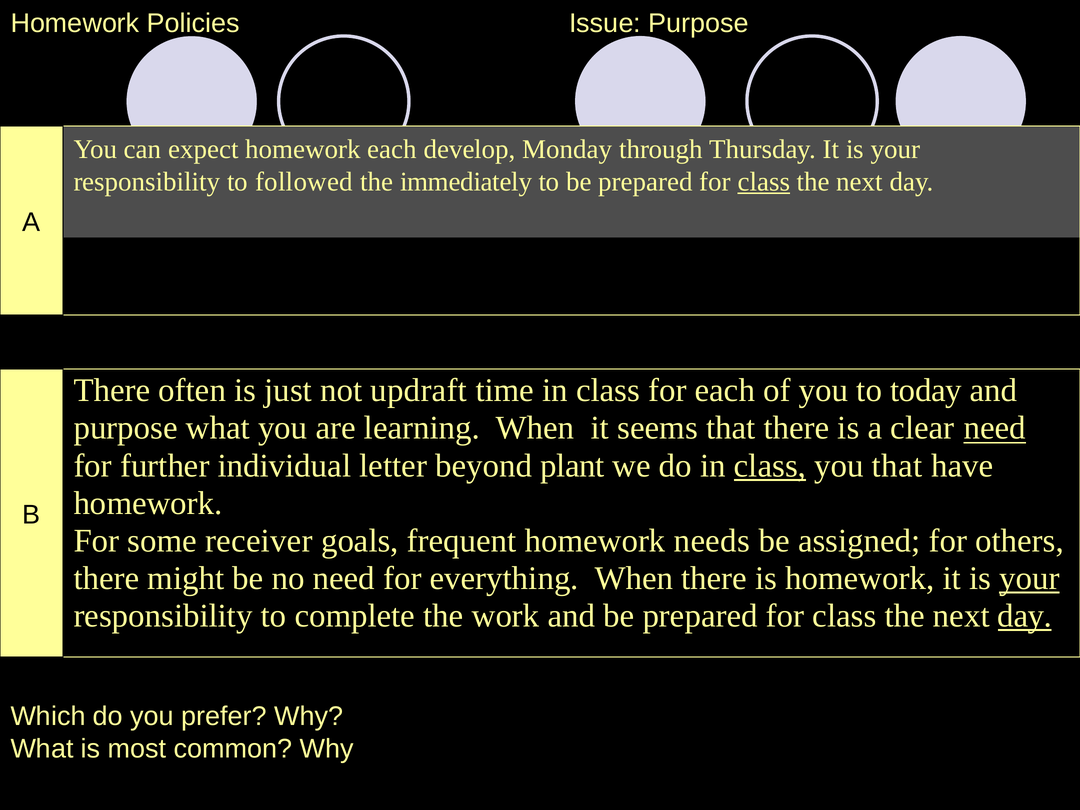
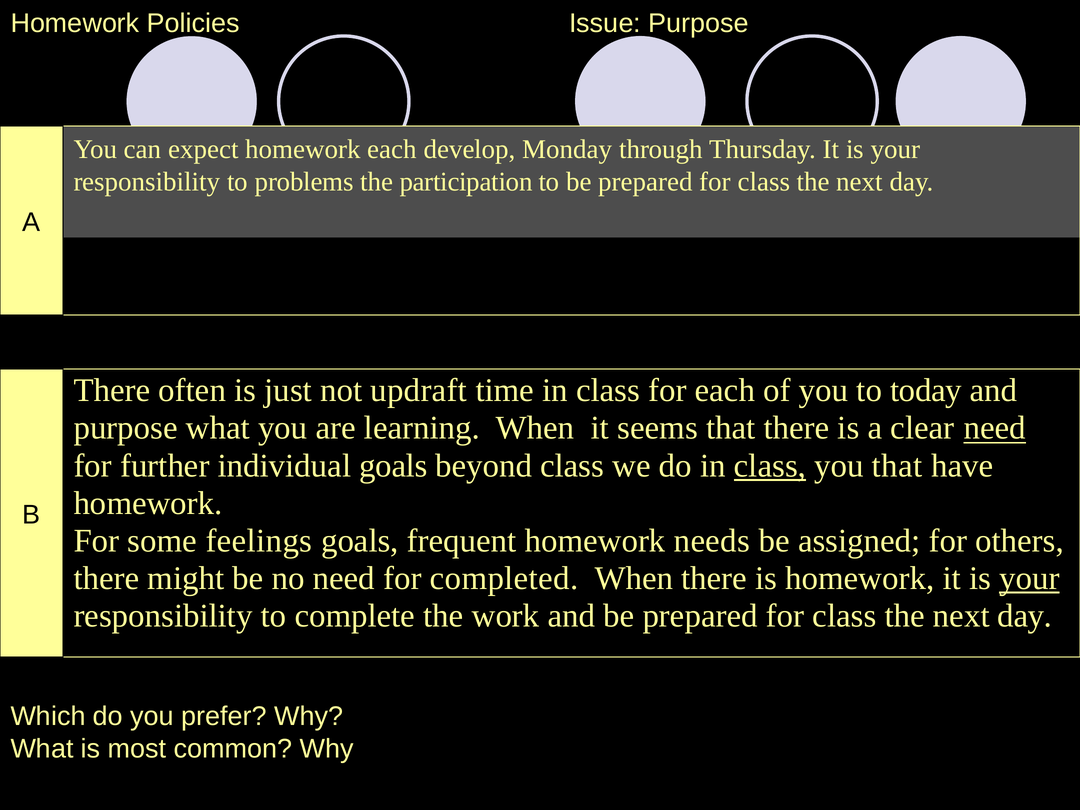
followed: followed -> problems (304, 182)
immediately: immediately -> participation (466, 182)
class underline: present -> none (764, 182)
individual letter: letter -> goals (393, 466)
beyond plant: plant -> class (572, 466)
receiver: receiver -> feelings (259, 541)
everything: everything -> completed (504, 578)
day underline: present -> none (1025, 616)
